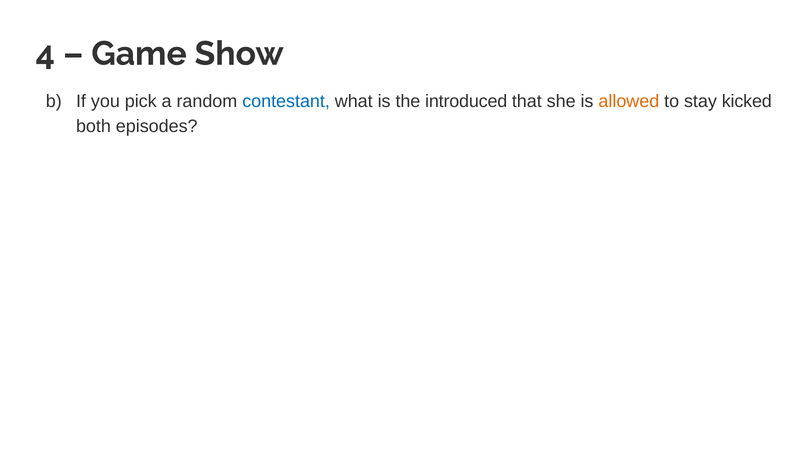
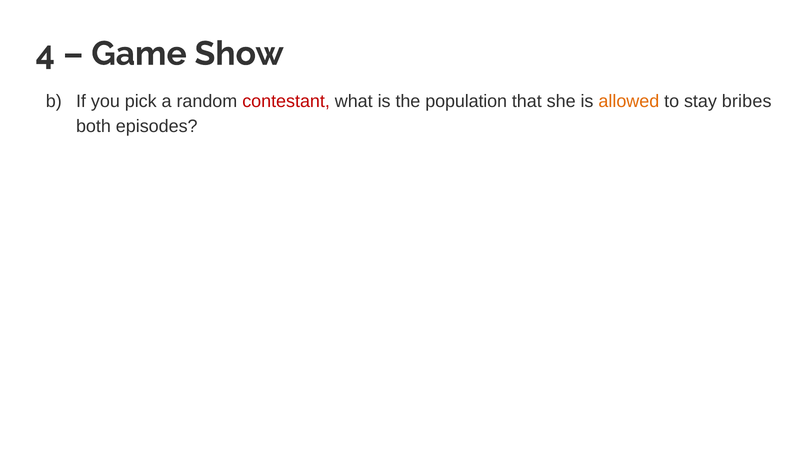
contestant colour: blue -> red (286, 101)
introduced: introduced -> population (466, 101)
kicked: kicked -> bribes (747, 101)
